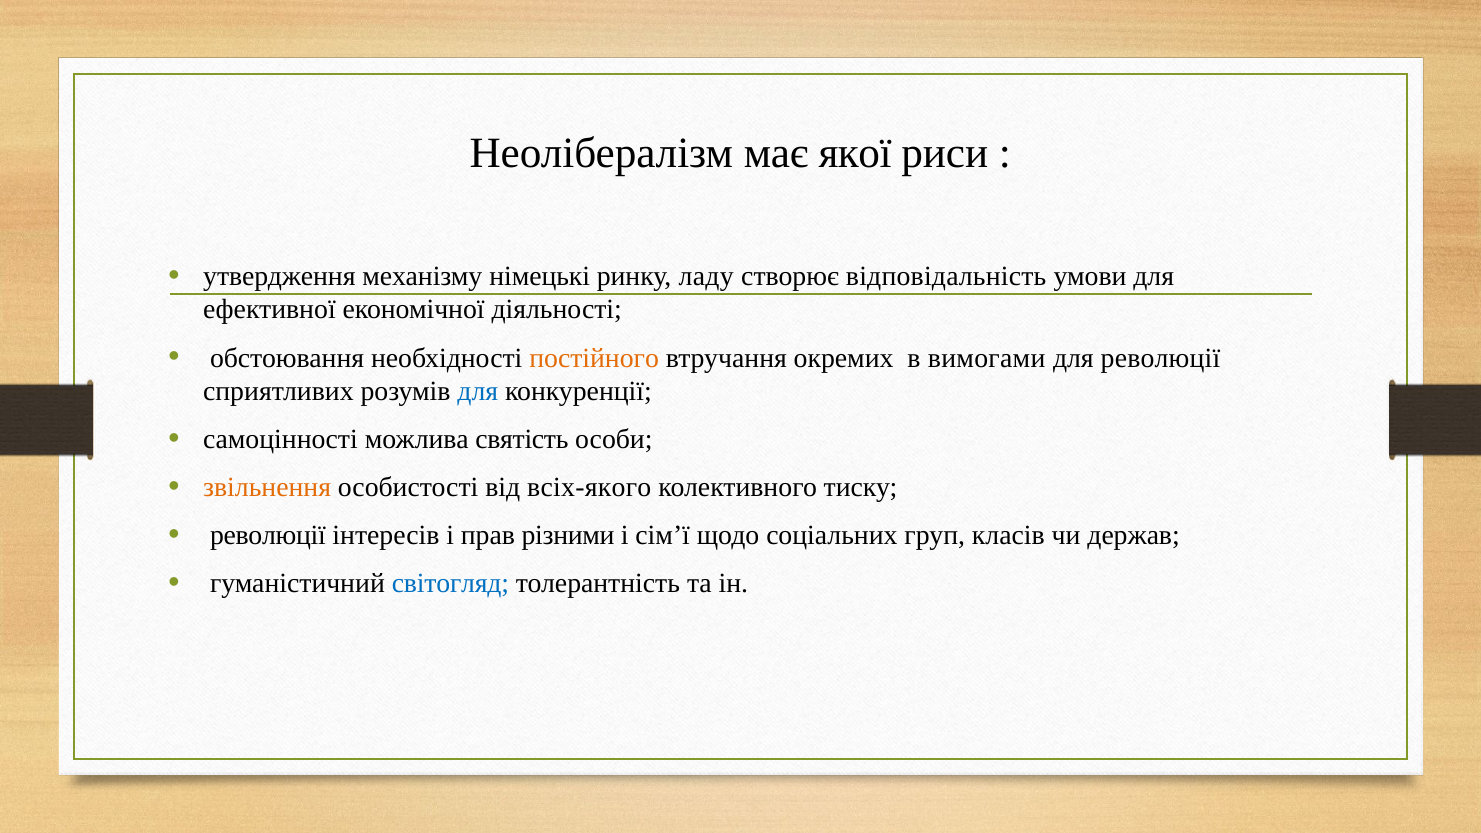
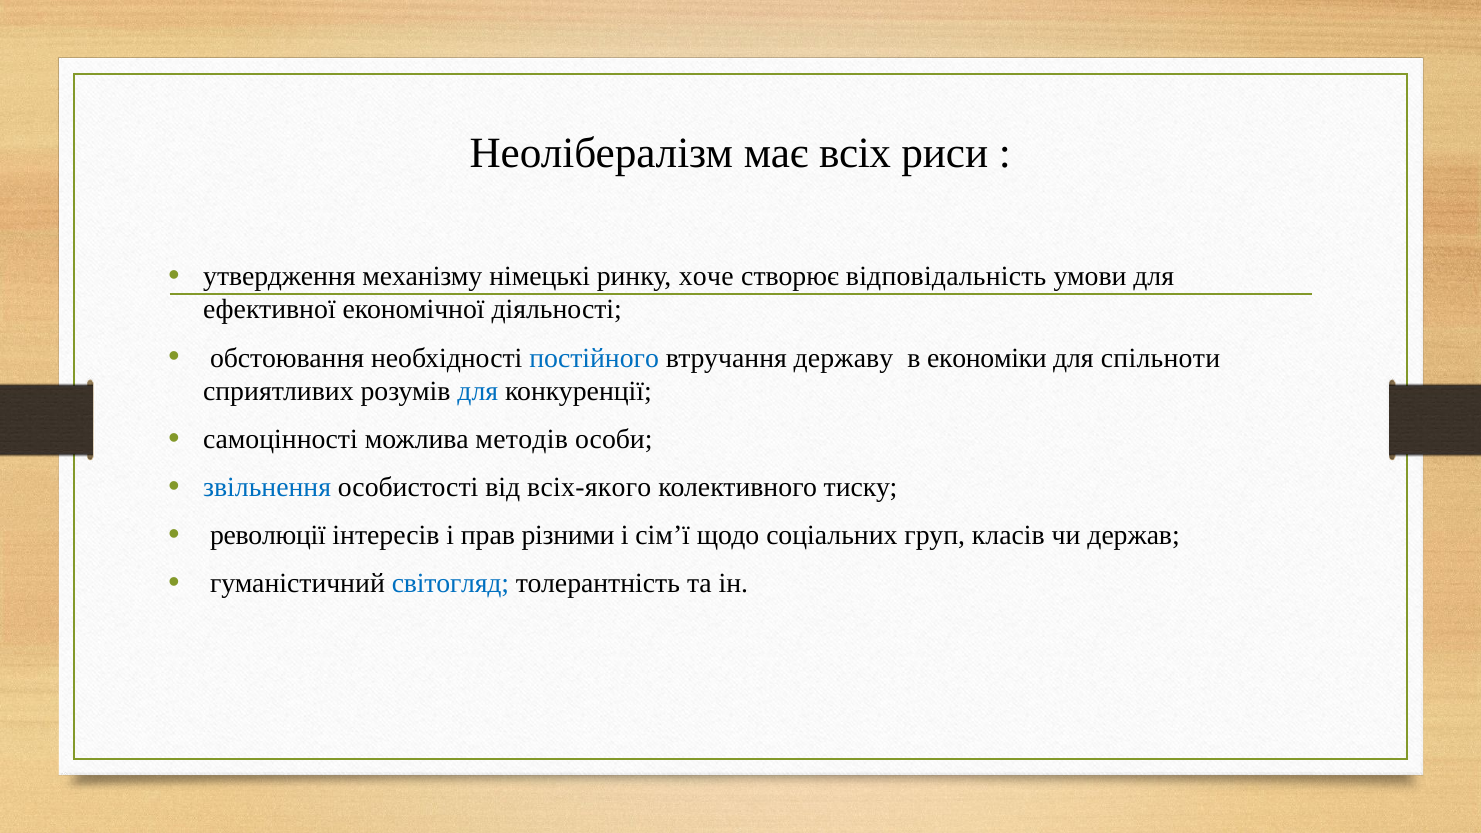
якої: якої -> всіх (855, 154)
ладу: ладу -> хоче (706, 276)
постійного colour: orange -> blue (594, 358)
окремих: окремих -> державу (844, 358)
вимогами: вимогами -> економіки (987, 358)
для революції: революції -> спільноти (1160, 358)
святість: святість -> методів (522, 439)
звільнення colour: orange -> blue (267, 488)
